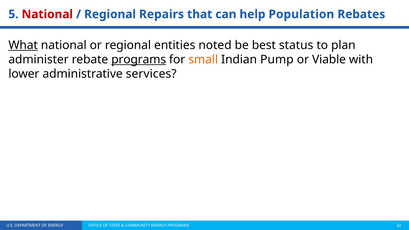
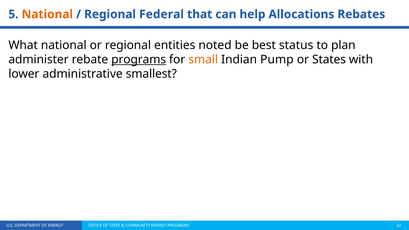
National colour: red -> orange (47, 14)
Repairs: Repairs -> Federal (162, 14)
Population: Population -> Allocations (301, 14)
What underline: present -> none (23, 45)
Viable: Viable -> States (329, 60)
services: services -> smallest (151, 74)
